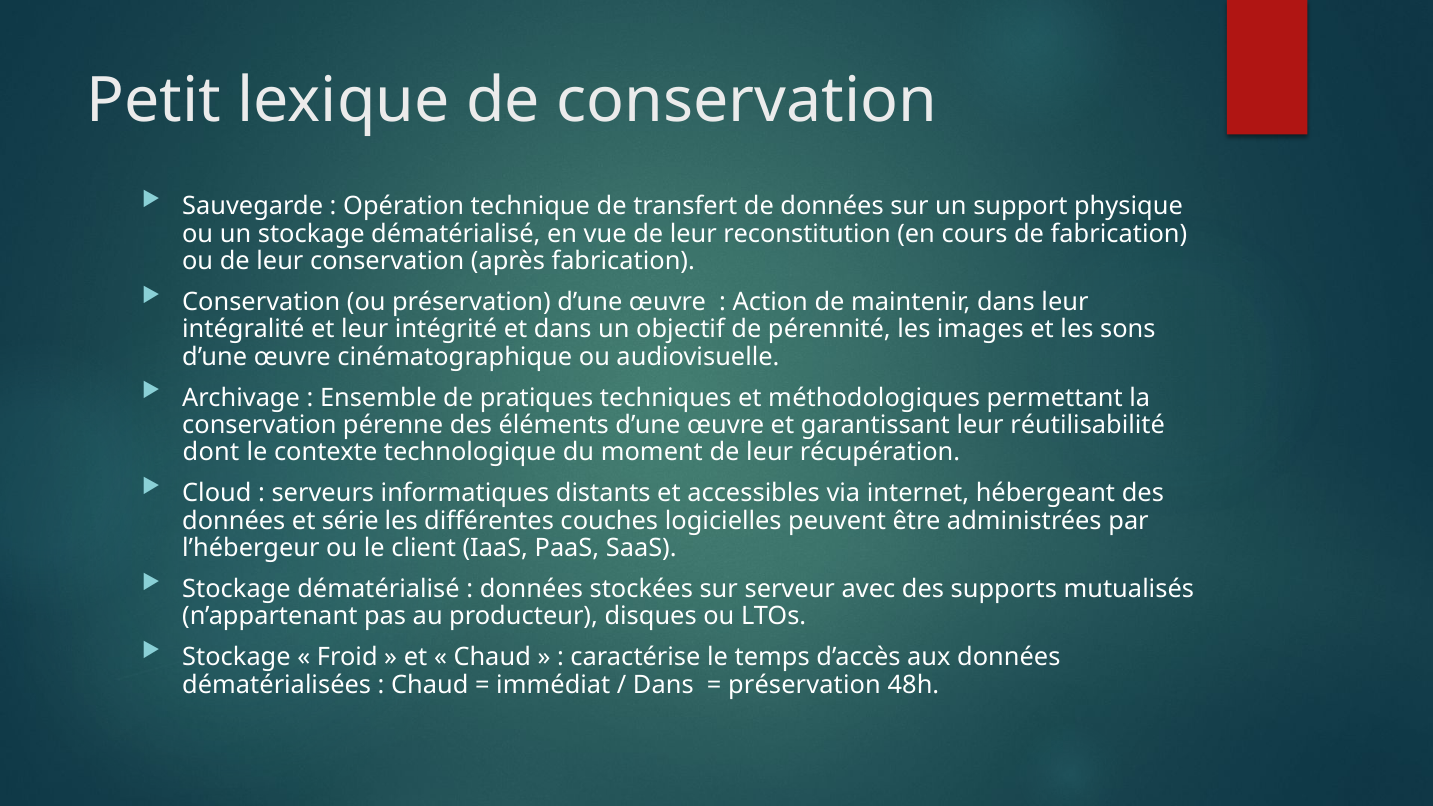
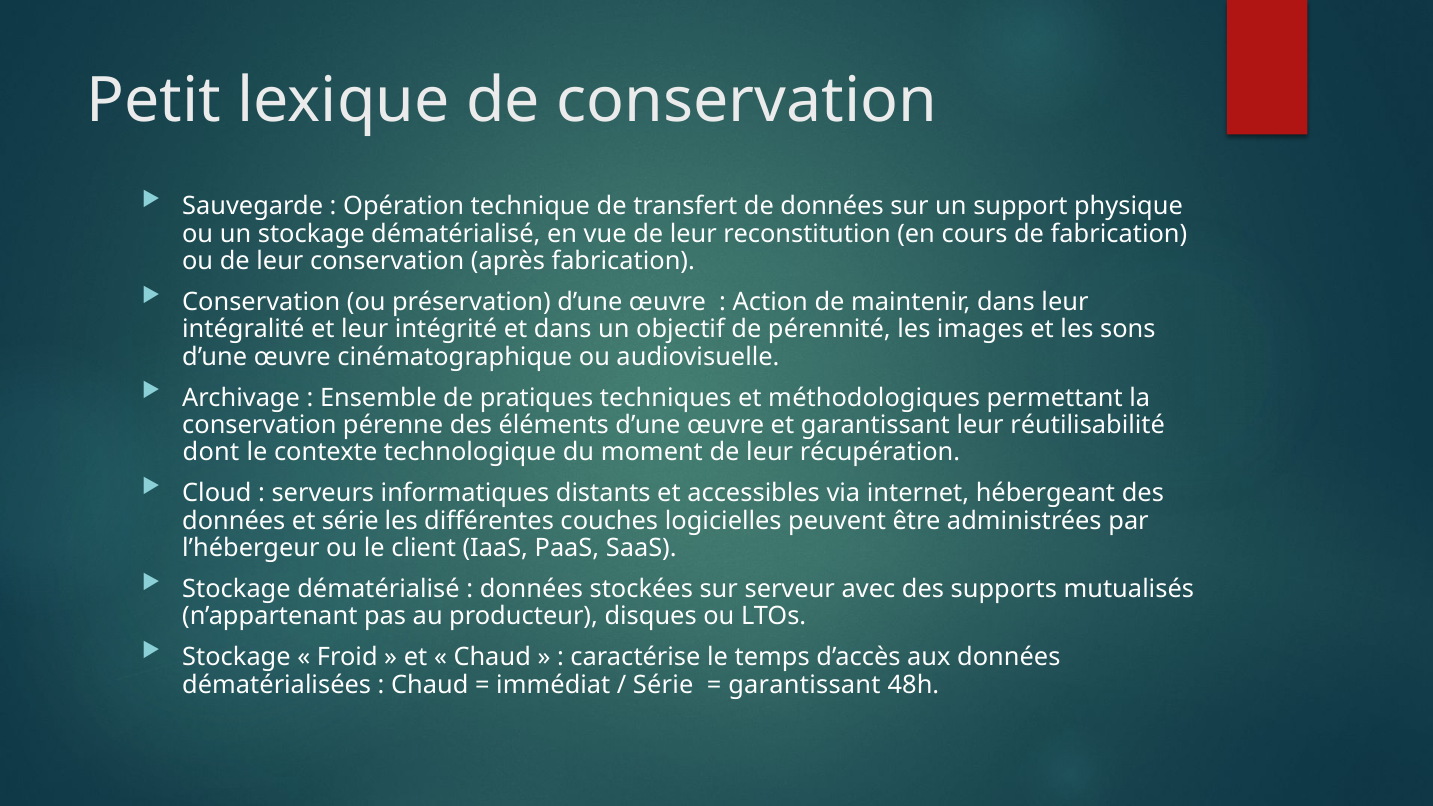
Dans: Dans -> Série (663, 685)
préservation: préservation -> garantissant (804, 685)
